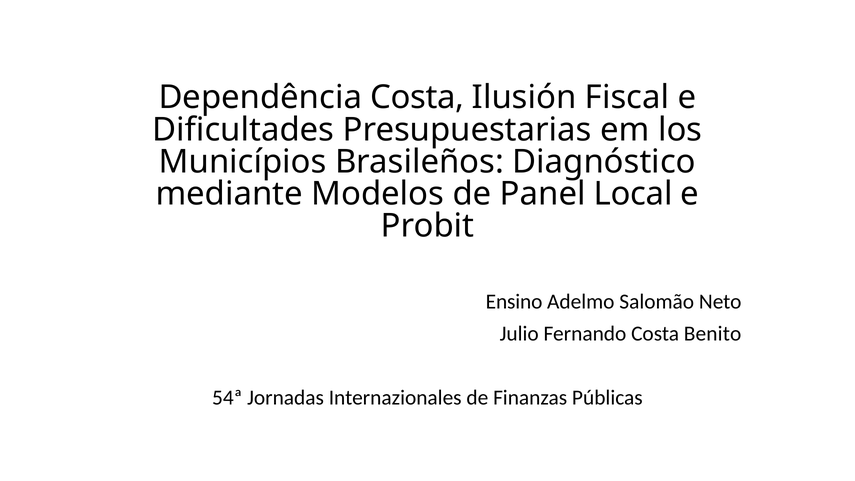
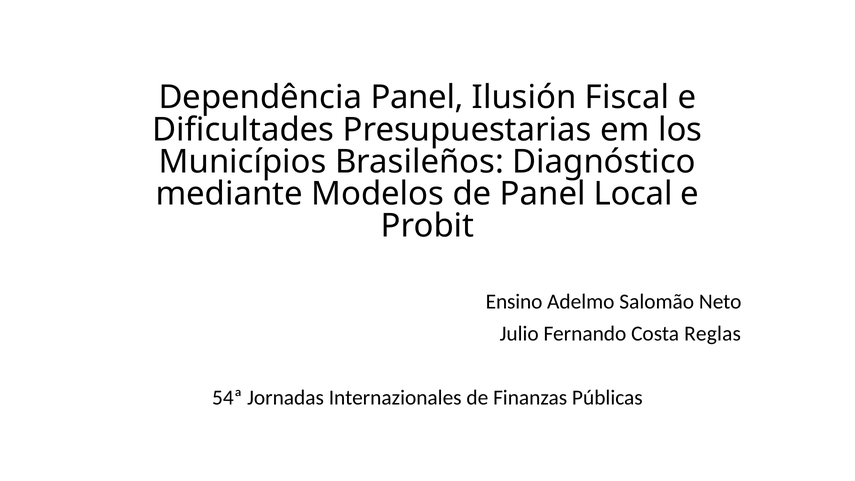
Dependência Costa: Costa -> Panel (417, 98)
Benito: Benito -> Reglas (713, 334)
